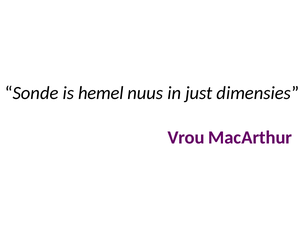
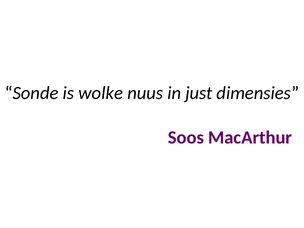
hemel: hemel -> wolke (101, 93)
Vrou: Vrou -> Soos (186, 138)
